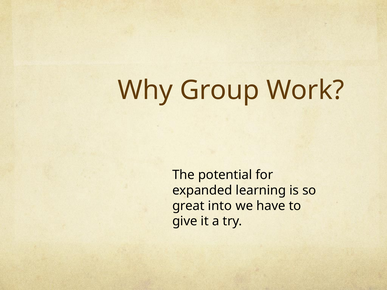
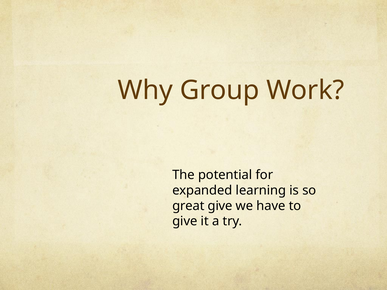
great into: into -> give (220, 206)
